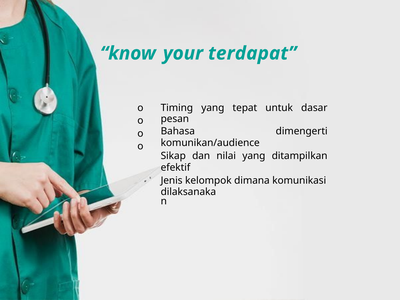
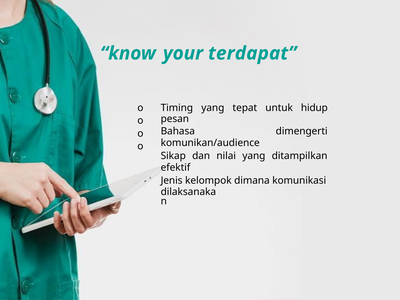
dasar: dasar -> hidup (314, 108)
